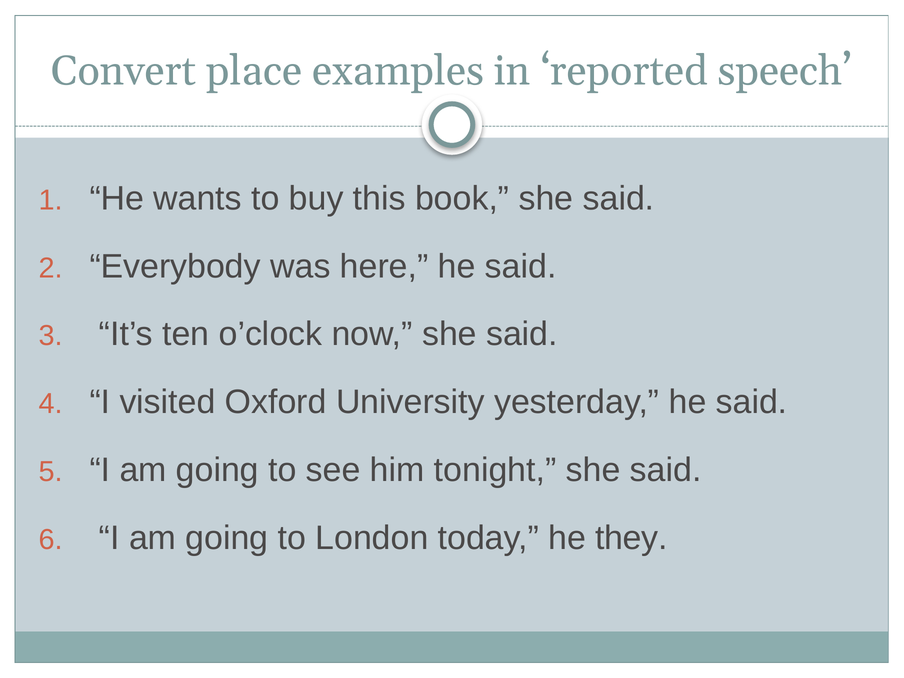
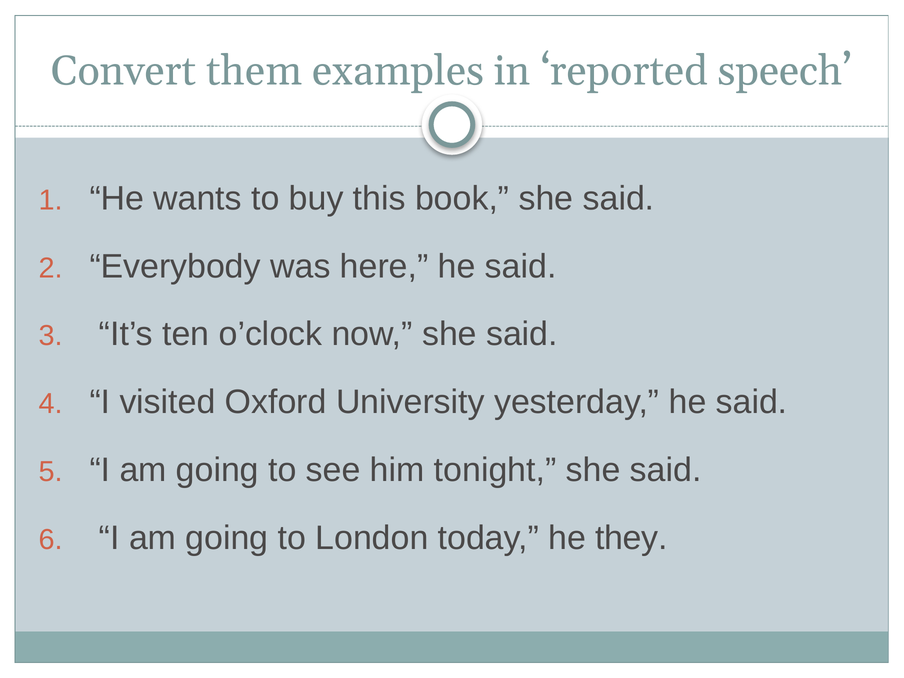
place: place -> them (254, 71)
